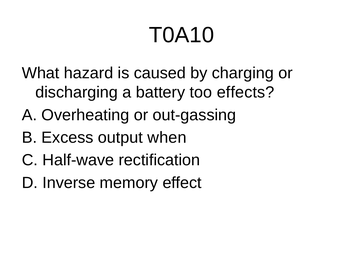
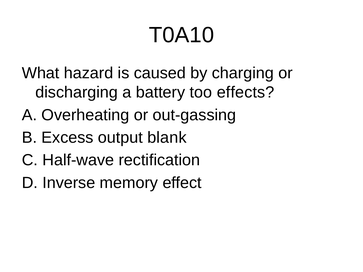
when: when -> blank (167, 138)
